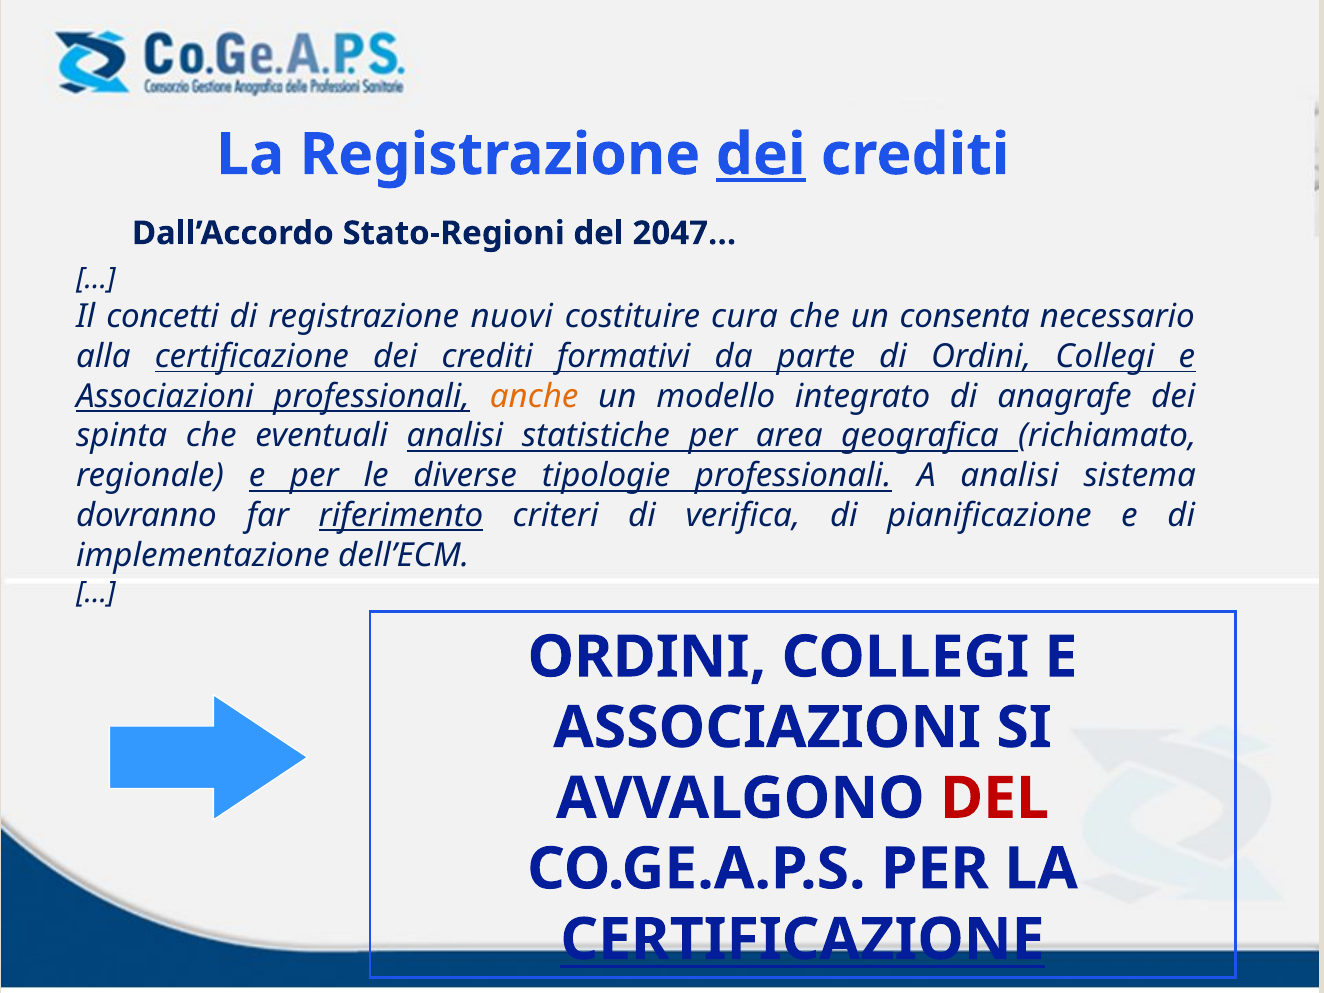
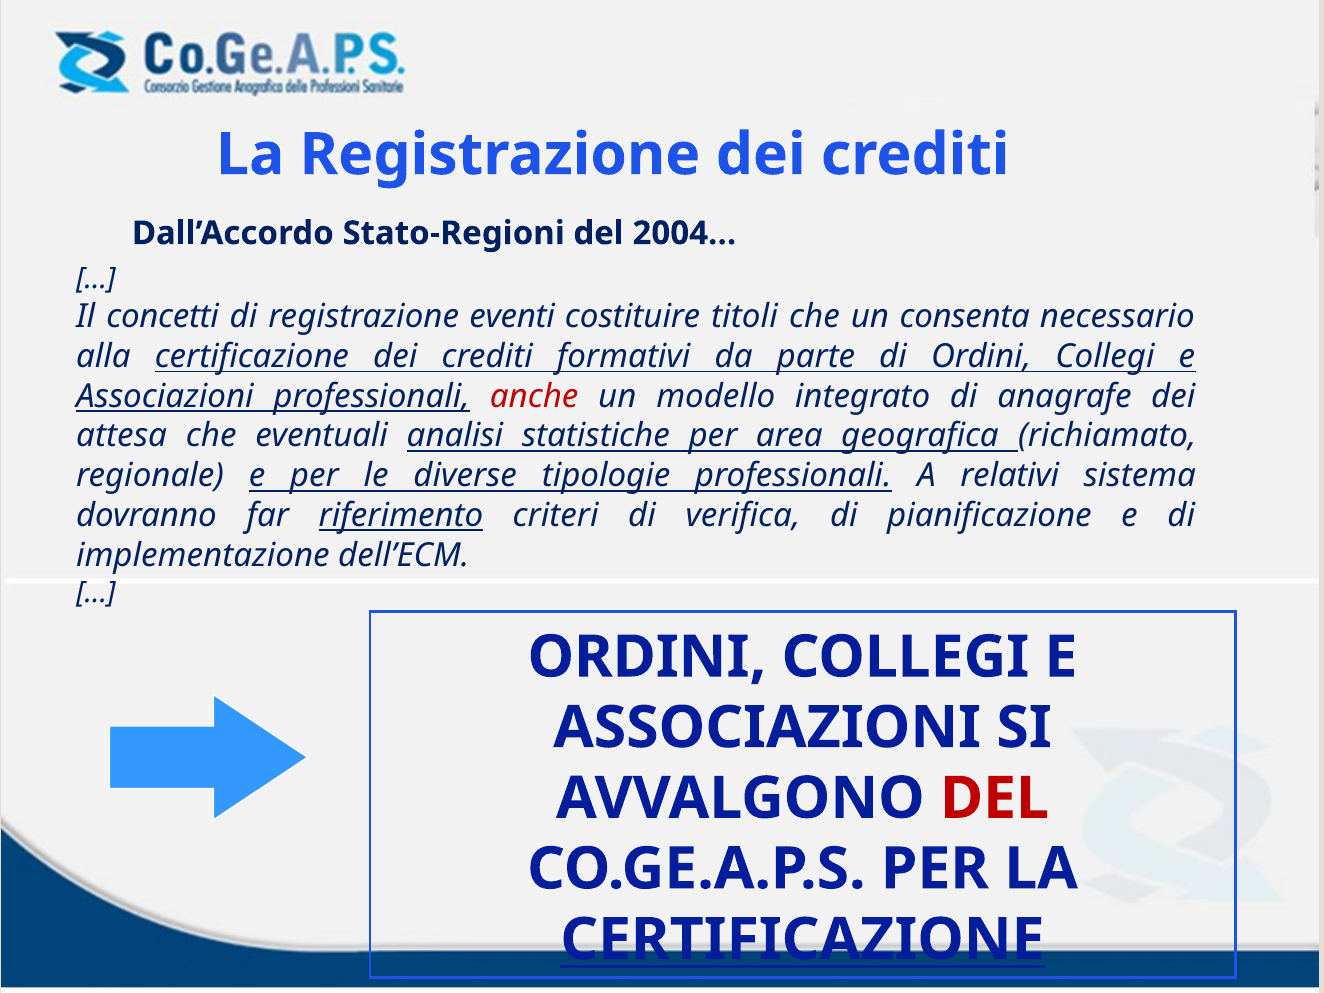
dei underline: present -> none (761, 155)
2047…: 2047… -> 2004… (684, 233)
nuovi: nuovi -> eventi (512, 317)
cura: cura -> titoli (744, 317)
anche colour: orange -> red (534, 396)
spinta: spinta -> attesa (122, 436)
A analisi: analisi -> relativi (1010, 476)
